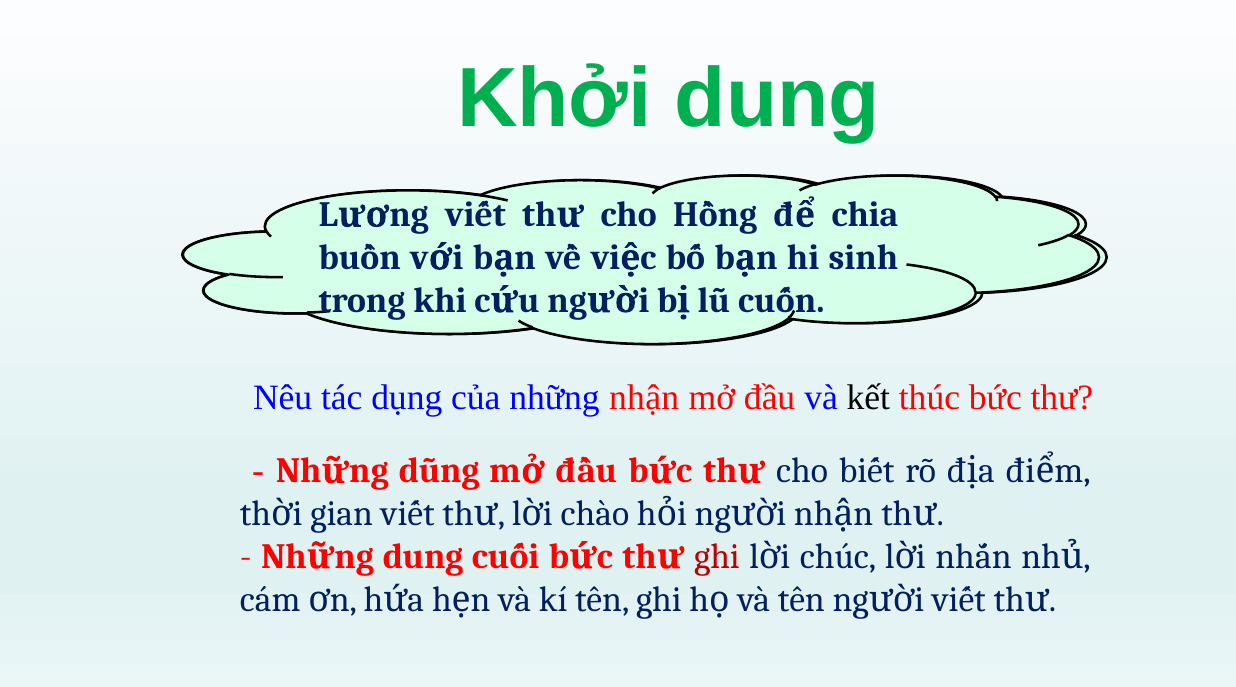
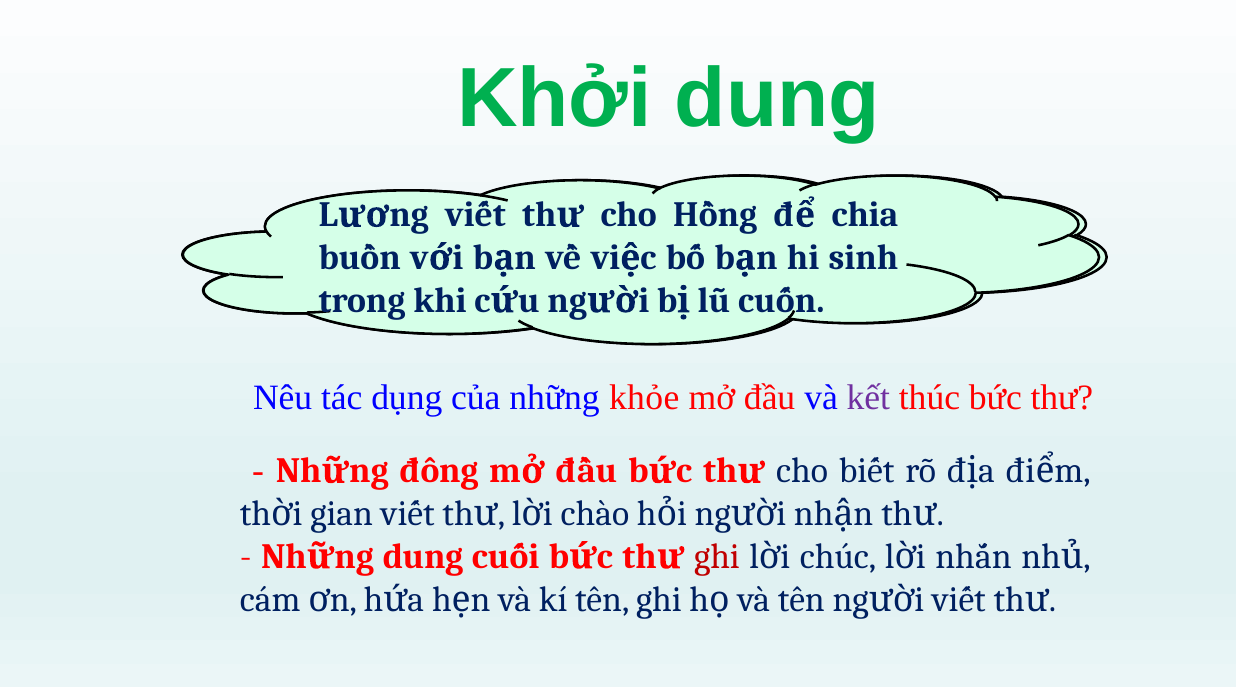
nhận: nhận -> khỏe (644, 397)
kết colour: black -> purple (868, 397)
dũng: dũng -> đồng (439, 471)
